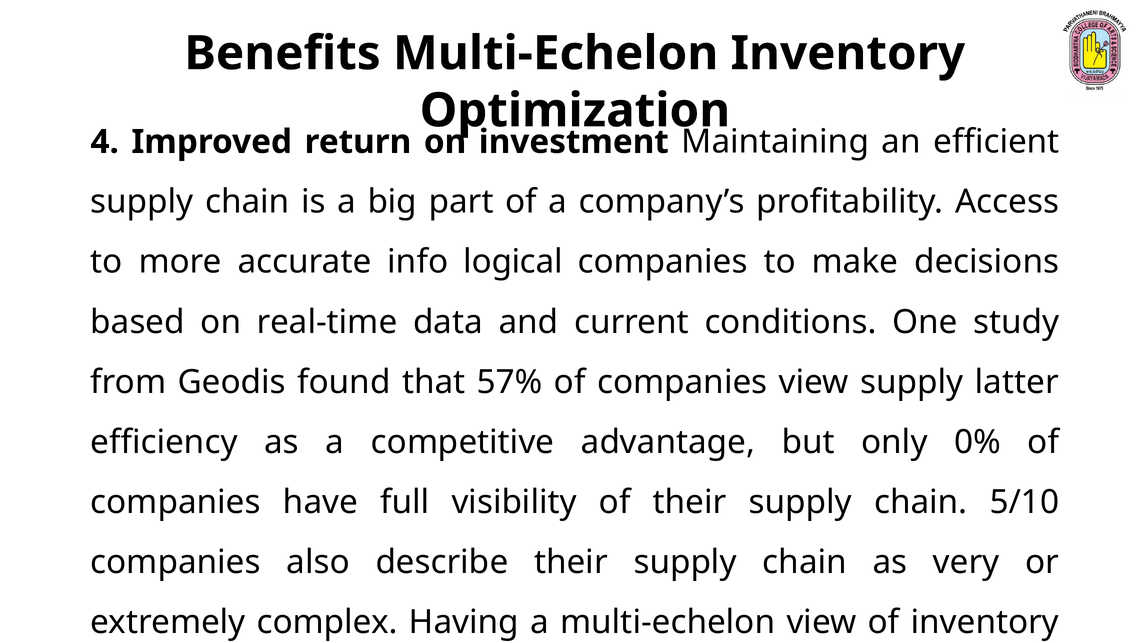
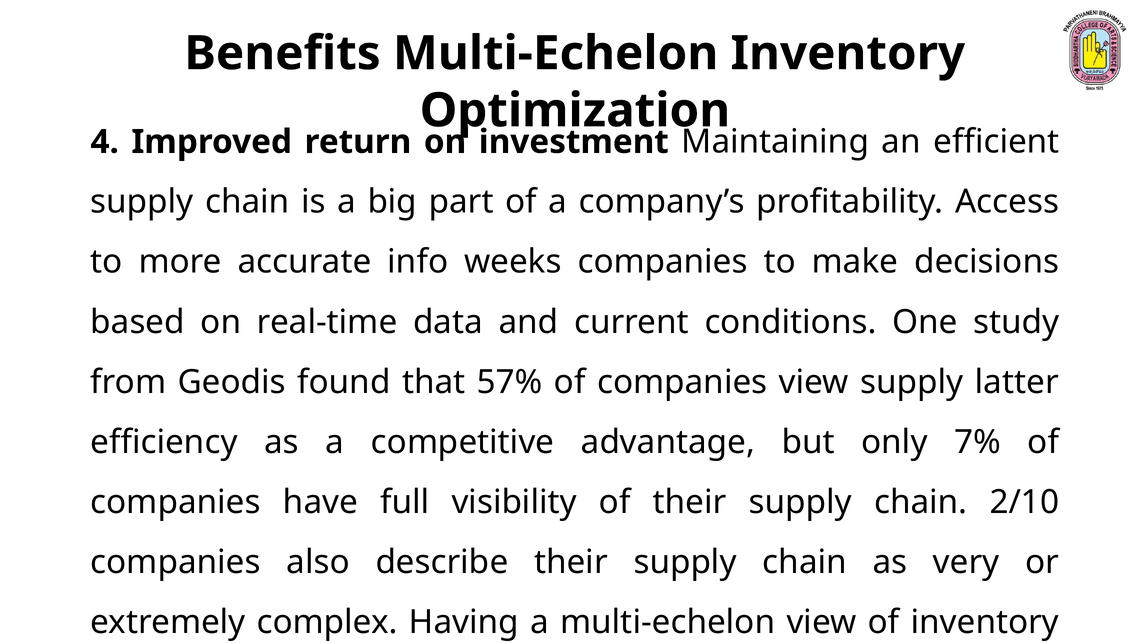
logical: logical -> weeks (513, 262)
0%: 0% -> 7% (978, 442)
5/10: 5/10 -> 2/10 (1024, 502)
